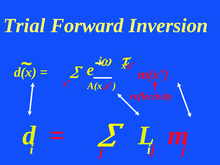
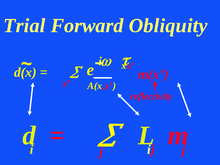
Inversion: Inversion -> Obliquity (168, 26)
